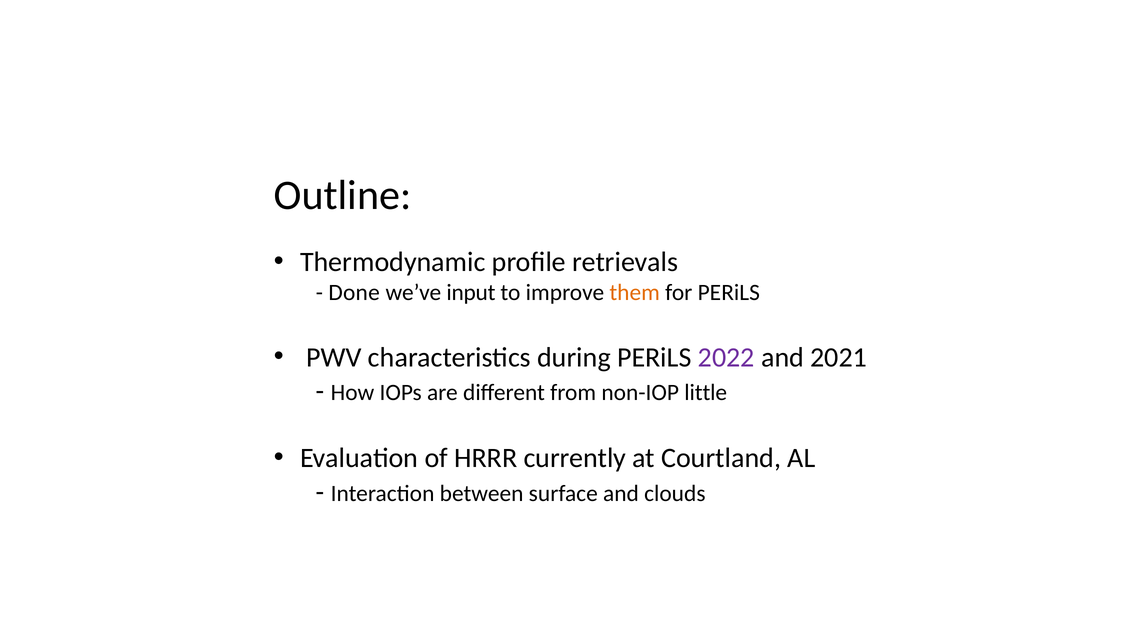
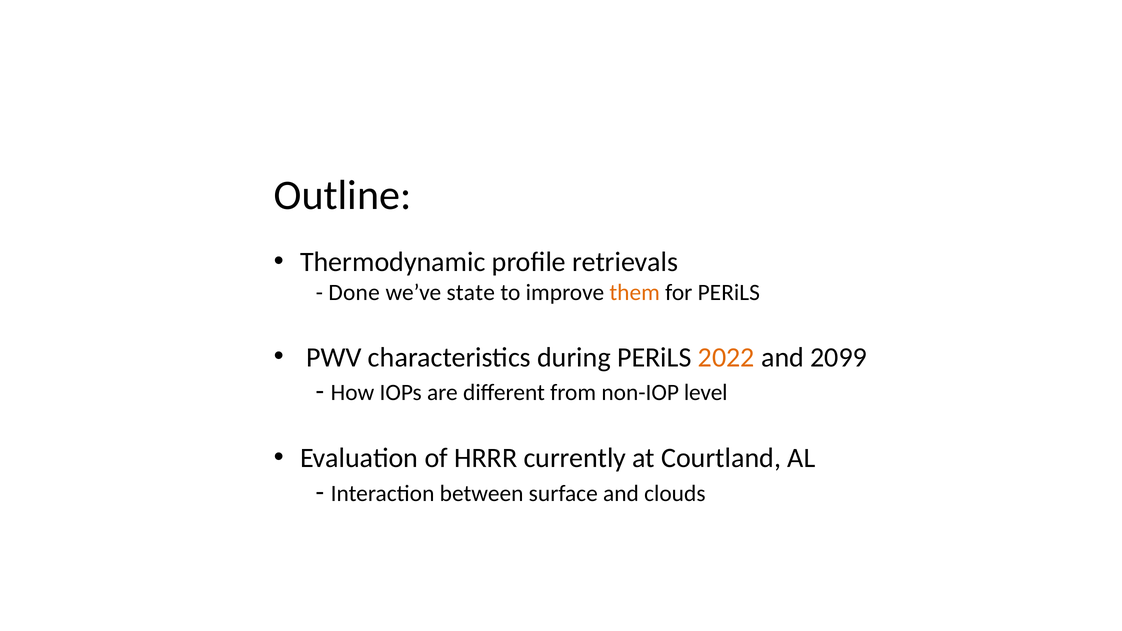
input: input -> state (471, 292)
2022 colour: purple -> orange (726, 357)
2021: 2021 -> 2099 (839, 357)
little: little -> level (706, 393)
